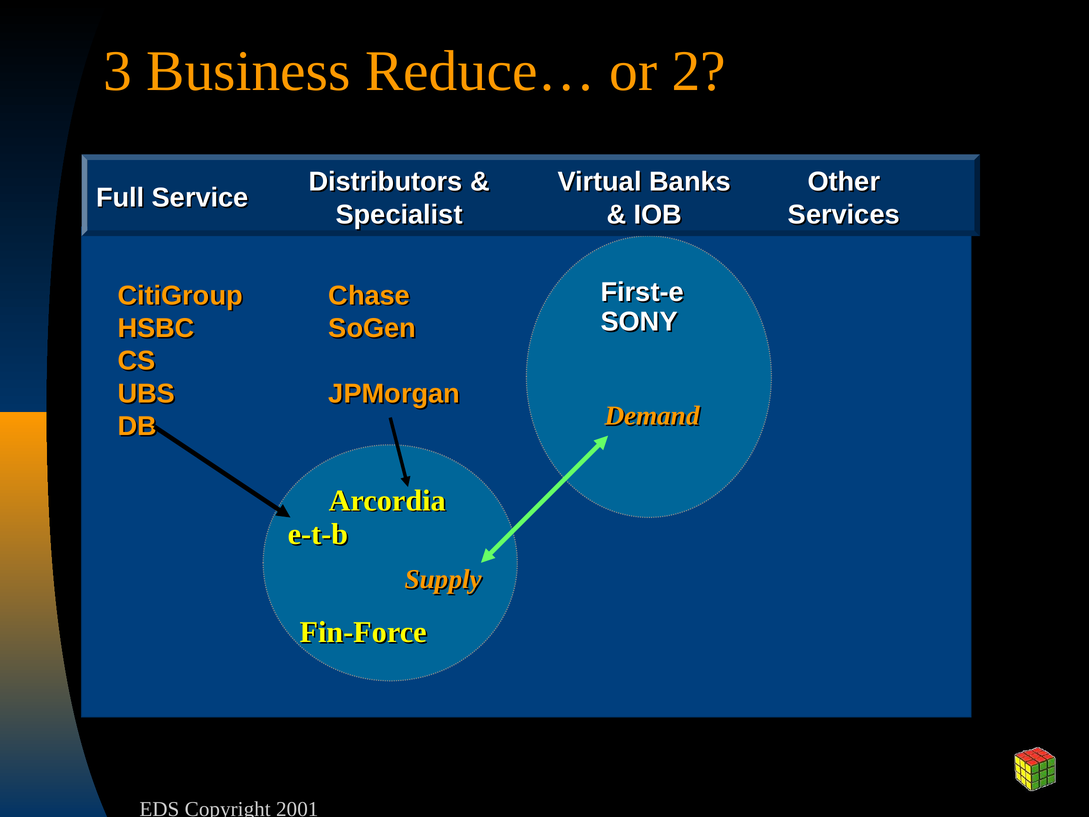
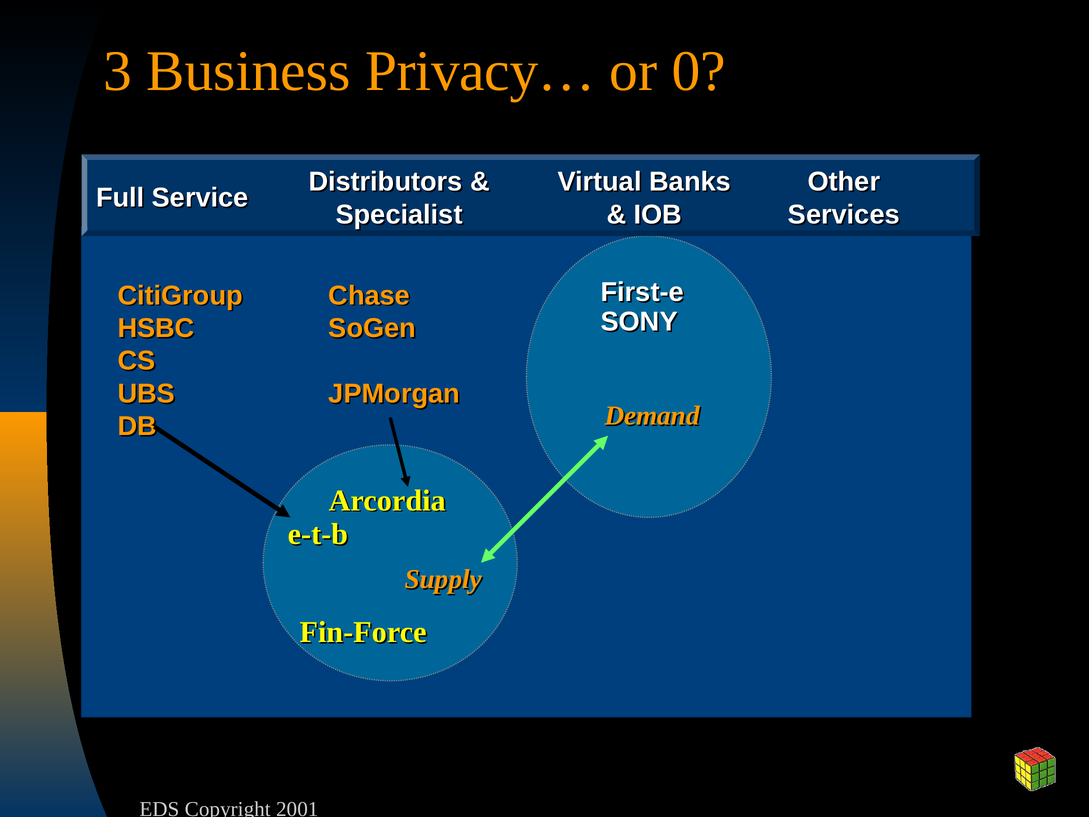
Reduce…: Reduce… -> Privacy… (480, 71)
2: 2 -> 0 (699, 71)
